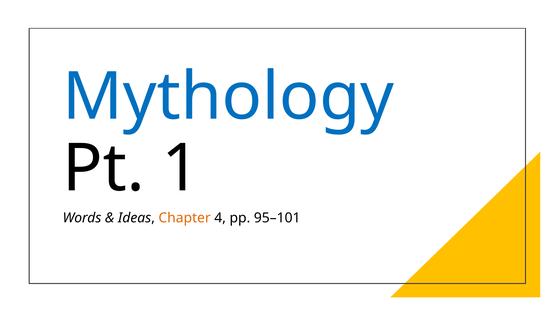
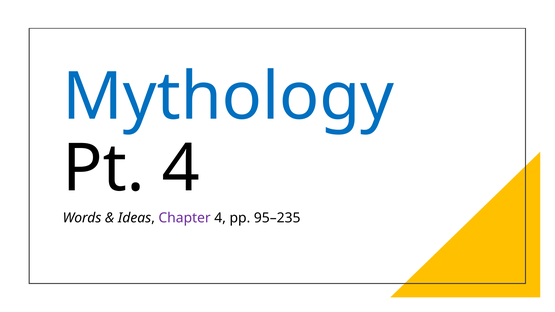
Pt 1: 1 -> 4 (181, 169)
Chapter colour: orange -> purple (185, 218)
95–101: 95–101 -> 95–235 (277, 218)
